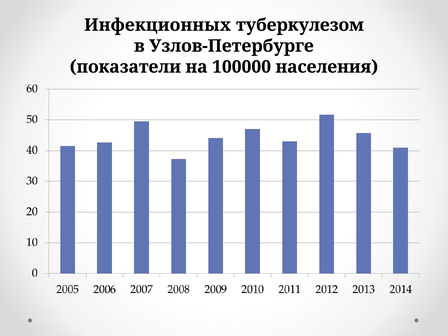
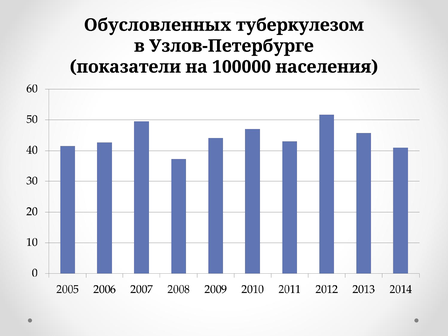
Инфекционных: Инфекционных -> Обусловленных (158, 25)
